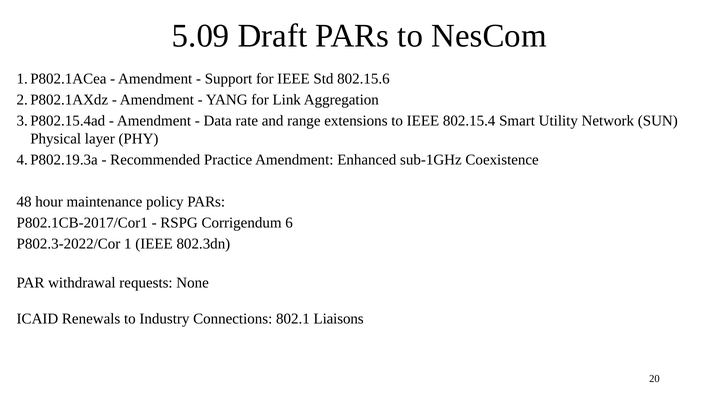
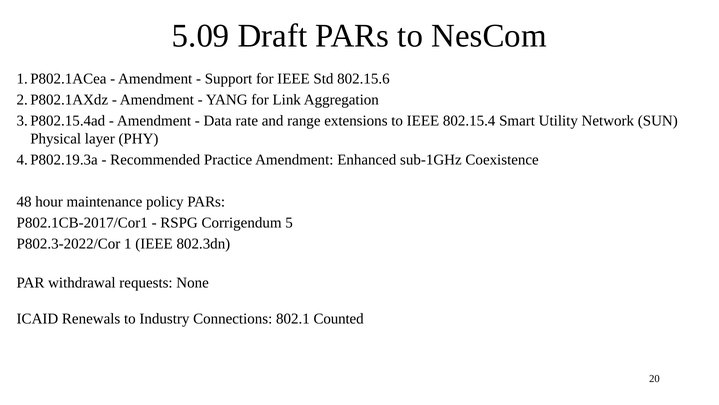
6: 6 -> 5 (289, 223)
Liaisons: Liaisons -> Counted (339, 319)
